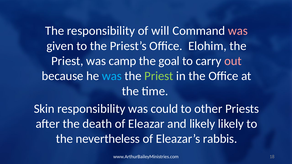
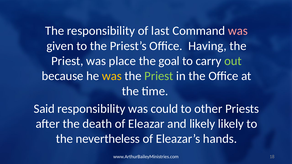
will: will -> last (160, 31)
Elohim: Elohim -> Having (207, 46)
camp: camp -> place (122, 61)
out colour: pink -> light green (233, 61)
was colour: light blue -> yellow (112, 76)
Skin: Skin -> Said (44, 109)
rabbis: rabbis -> hands (220, 139)
